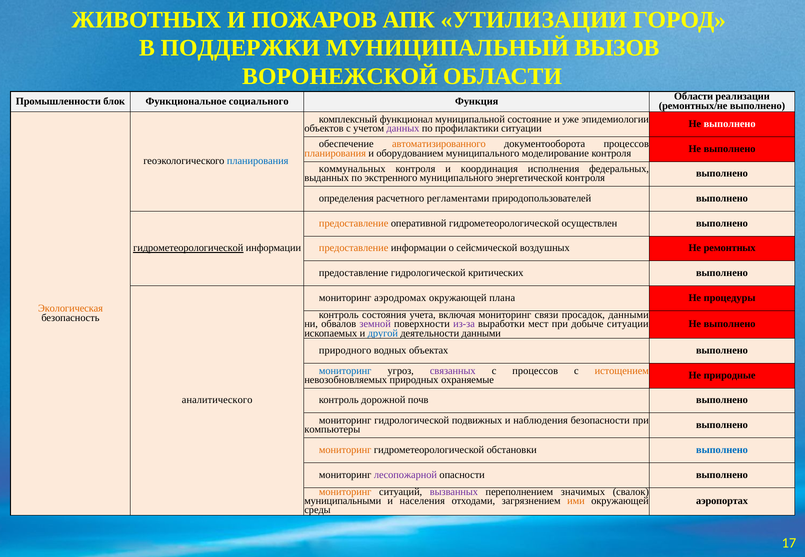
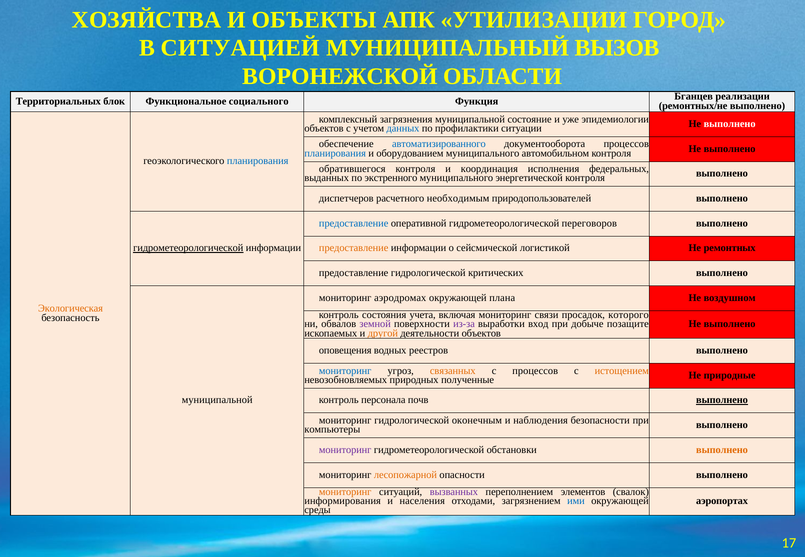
ЖИВОТНЫХ: ЖИВОТНЫХ -> ХОЗЯЙСТВА (147, 20)
ПОЖАРОВ: ПОЖАРОВ -> ОБЪЕКТЫ (314, 20)
ПОДДЕРЖКИ: ПОДДЕРЖКИ -> СИТУАЦИЕЙ (240, 48)
Промышленности: Промышленности -> Территориальных (58, 101)
Функция Области: Области -> Бганцев (694, 97)
функционал: функционал -> загрязнения (406, 119)
данных colour: purple -> blue (403, 128)
автоматизированного colour: orange -> blue (439, 144)
планирования colour: orange -> blue (335, 153)
моделирование: моделирование -> автомобильном (555, 153)
коммунальных: коммунальных -> обратившегося (352, 169)
определения: определения -> диспетчеров (346, 198)
регламентами: регламентами -> необходимым (458, 198)
предоставление colour: orange -> blue (354, 223)
осуществлен: осуществлен -> переговоров (589, 223)
воздушных: воздушных -> логистикой (545, 248)
процедуры: процедуры -> воздушном (730, 298)
просадок данными: данными -> которого (629, 315)
мест: мест -> вход (538, 324)
добыче ситуации: ситуации -> позащите (628, 324)
другой colour: blue -> orange (383, 333)
деятельности данными: данными -> объектов (481, 333)
природного: природного -> оповещения (345, 351)
объектах: объектах -> реестров (429, 351)
связанных colour: purple -> orange (453, 371)
охраняемые: охраняемые -> полученные (468, 380)
аналитического: аналитического -> муниципальной (217, 400)
дорожной: дорожной -> персонала (383, 400)
выполнено underline: none -> present (722, 400)
подвижных: подвижных -> оконечным (477, 421)
мониторинг colour: orange -> purple (345, 450)
выполнено colour: blue -> orange (722, 450)
лесопожарной colour: purple -> orange (405, 475)
значимых: значимых -> элементов (583, 492)
муниципальными: муниципальными -> информирования (343, 501)
ими colour: orange -> blue (576, 501)
